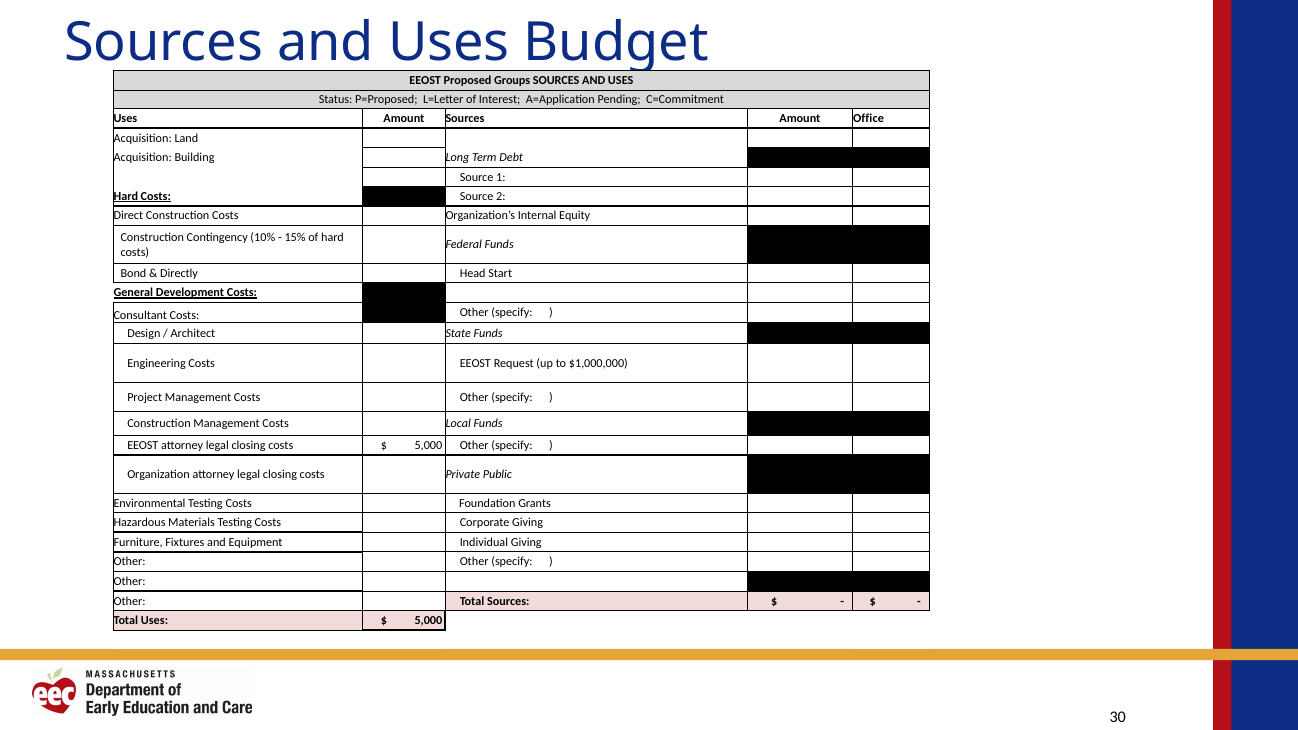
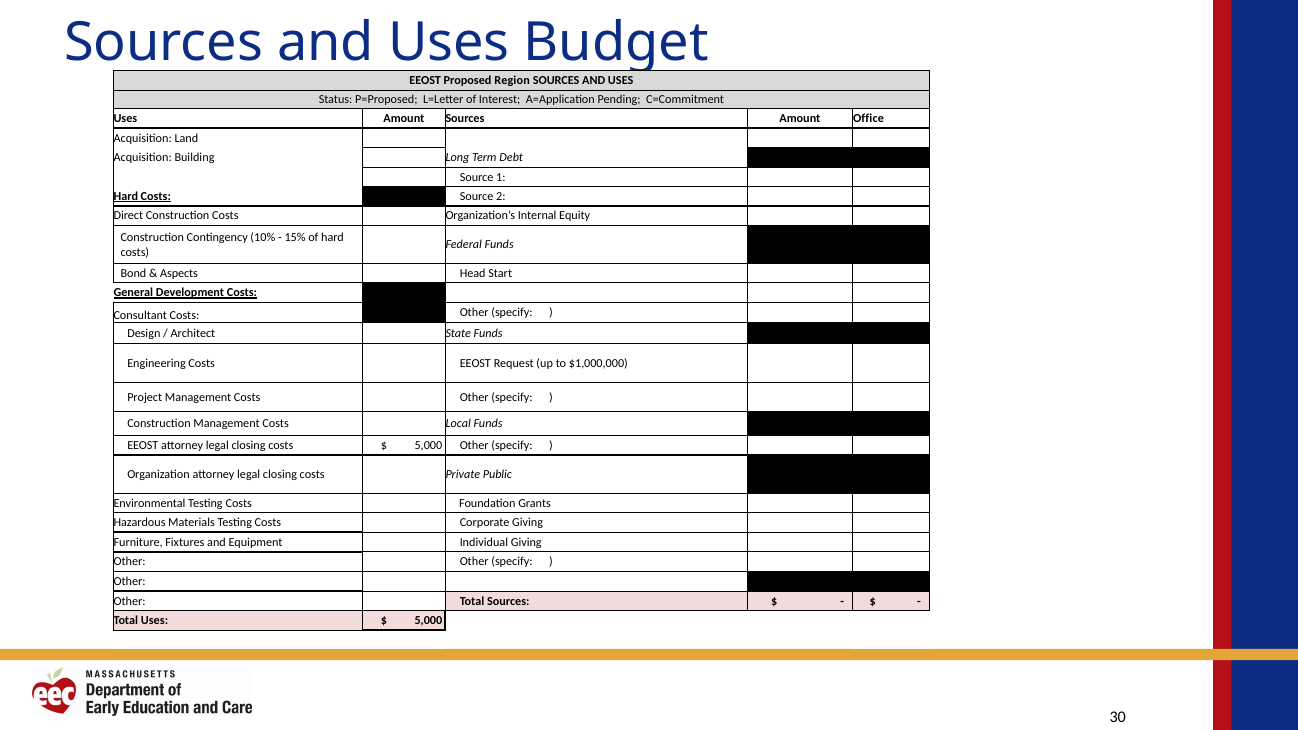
Groups: Groups -> Region (512, 81)
Directly: Directly -> Aspects (179, 273)
